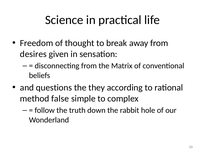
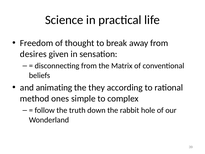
questions: questions -> animating (54, 87)
false: false -> ones (60, 98)
